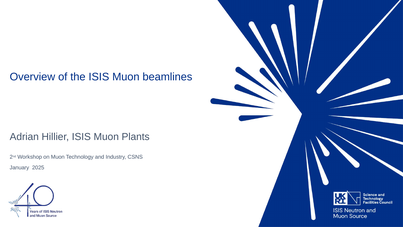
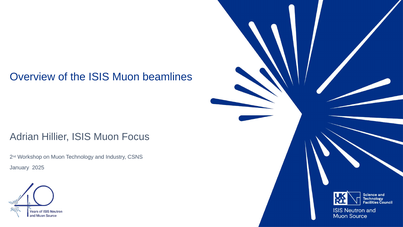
Plants: Plants -> Focus (136, 137)
